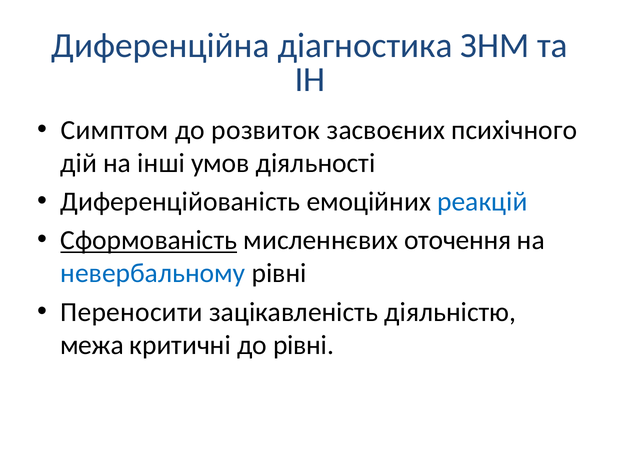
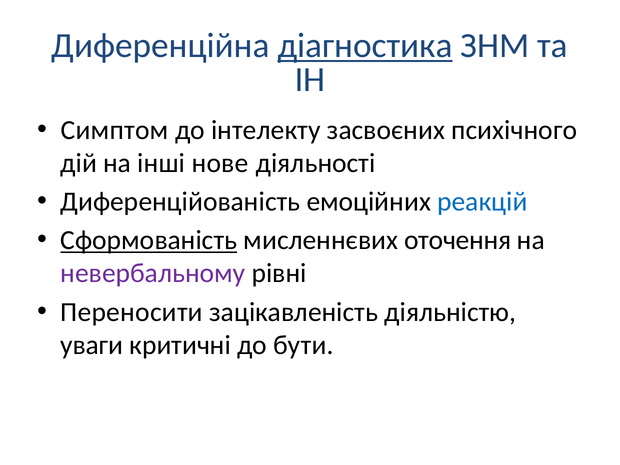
діагностика underline: none -> present (365, 46)
розвиток: розвиток -> інтелекту (266, 130)
умов: умов -> нове (220, 163)
невербальному colour: blue -> purple (153, 273)
межа: межа -> уваги (92, 345)
до рівні: рівні -> бути (303, 345)
